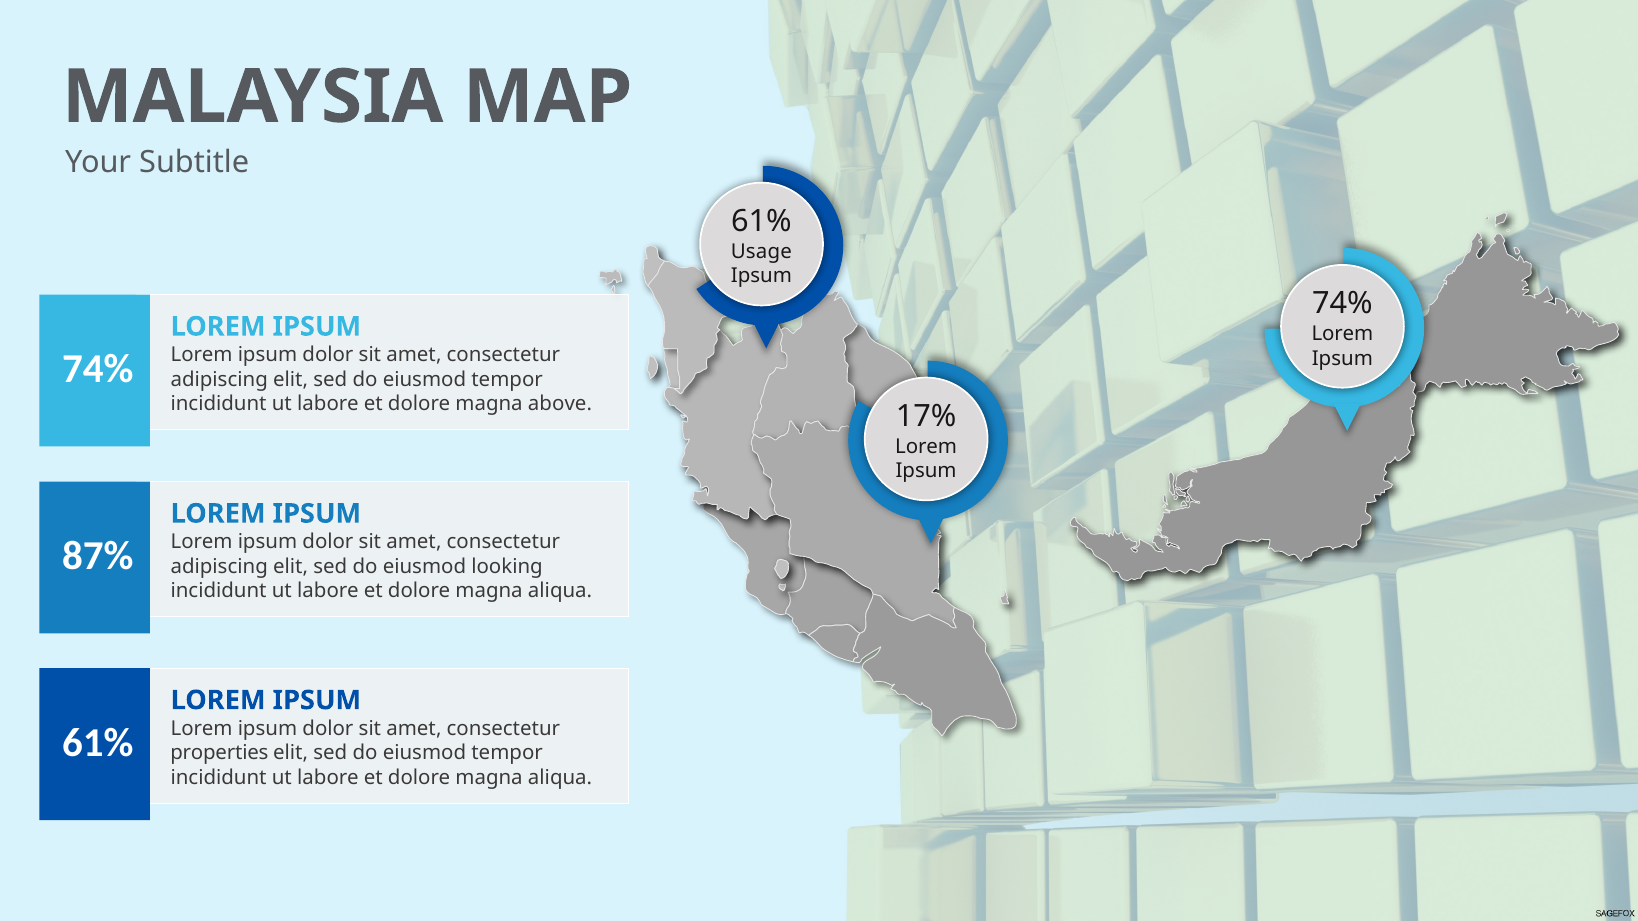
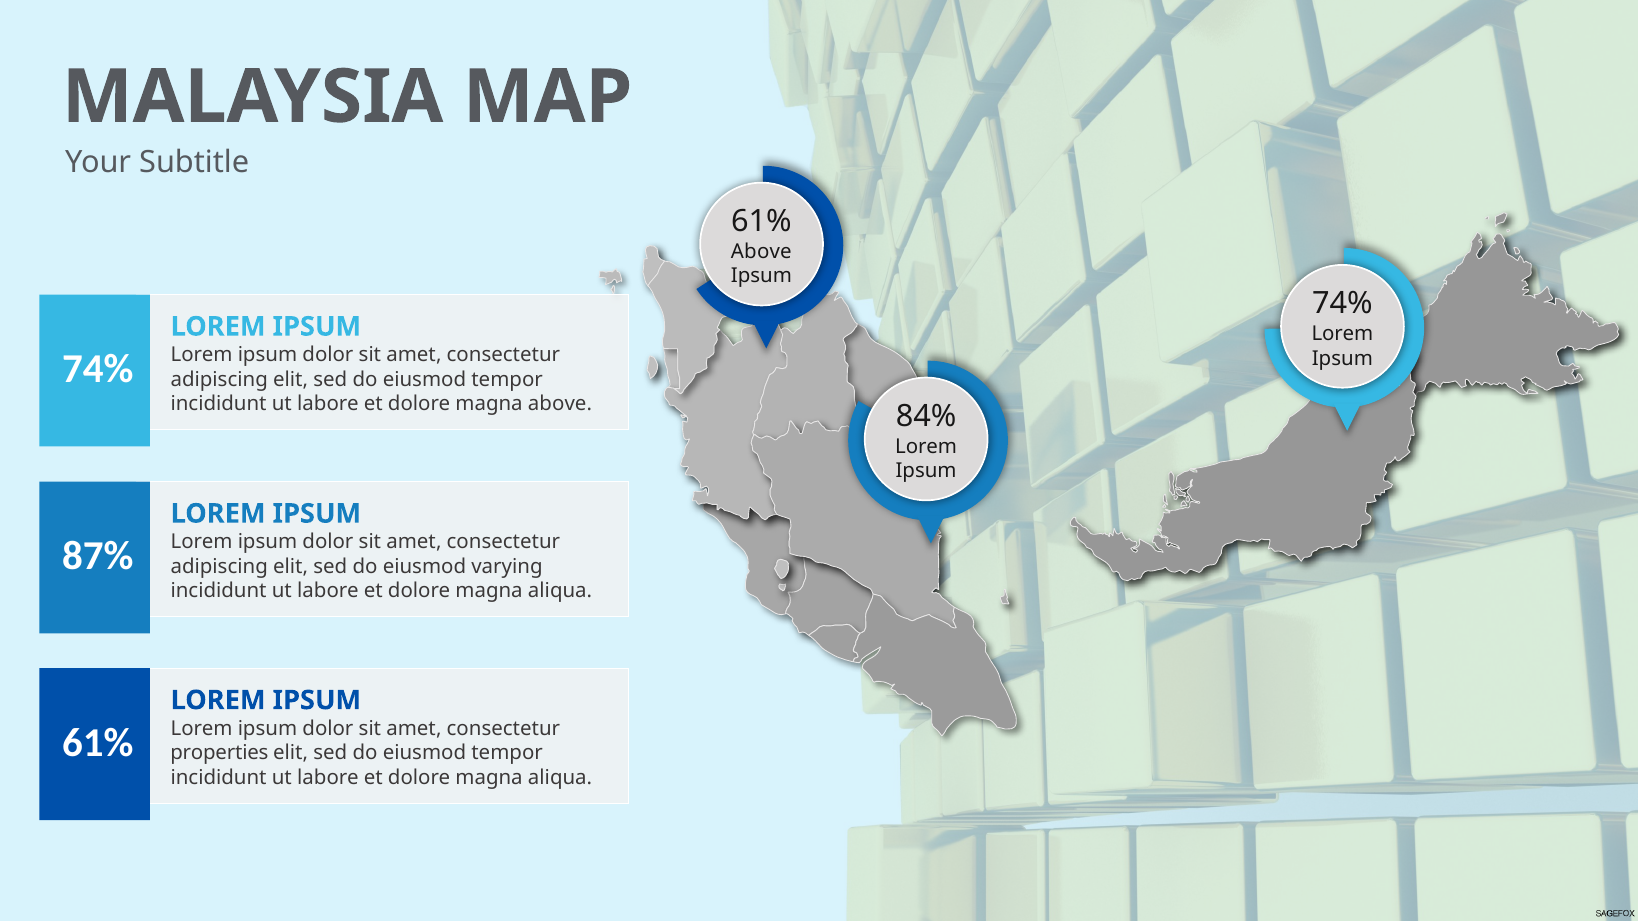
Usage: Usage -> Above (761, 252)
17%: 17% -> 84% (926, 417)
looking: looking -> varying (507, 567)
